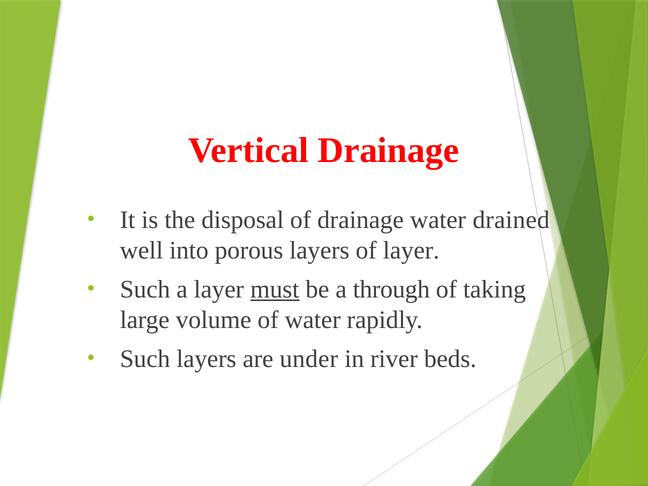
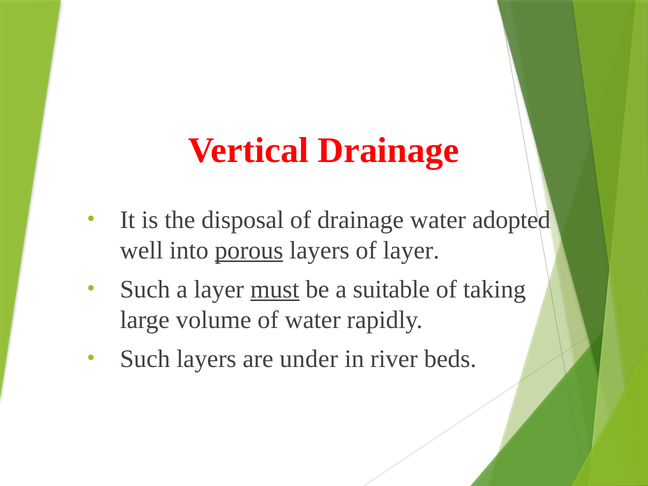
drained: drained -> adopted (511, 220)
porous underline: none -> present (249, 250)
through: through -> suitable (391, 289)
